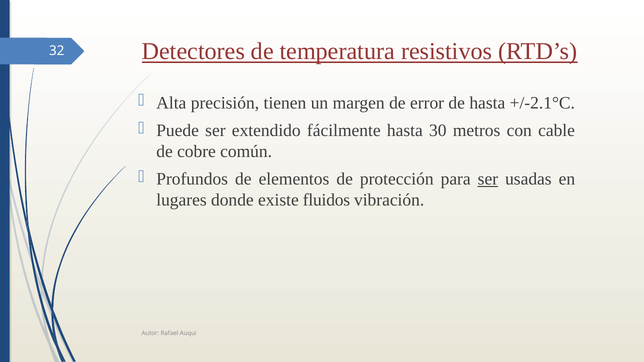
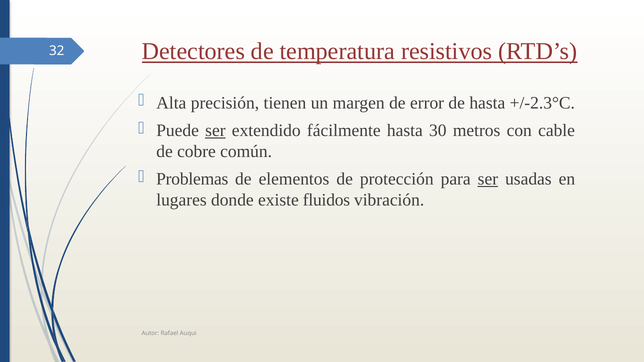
+/-2.1°C: +/-2.1°C -> +/-2.3°C (542, 103)
ser underline: none -> present (215, 131)
Profundos: Profundos -> Problemas (192, 179)
